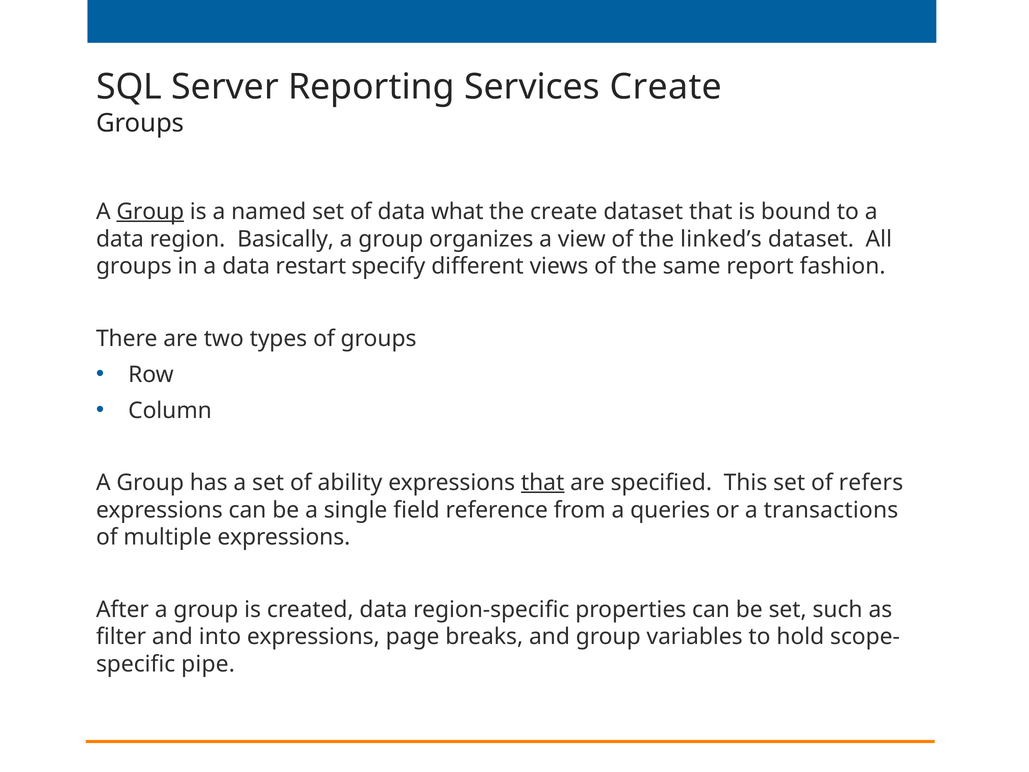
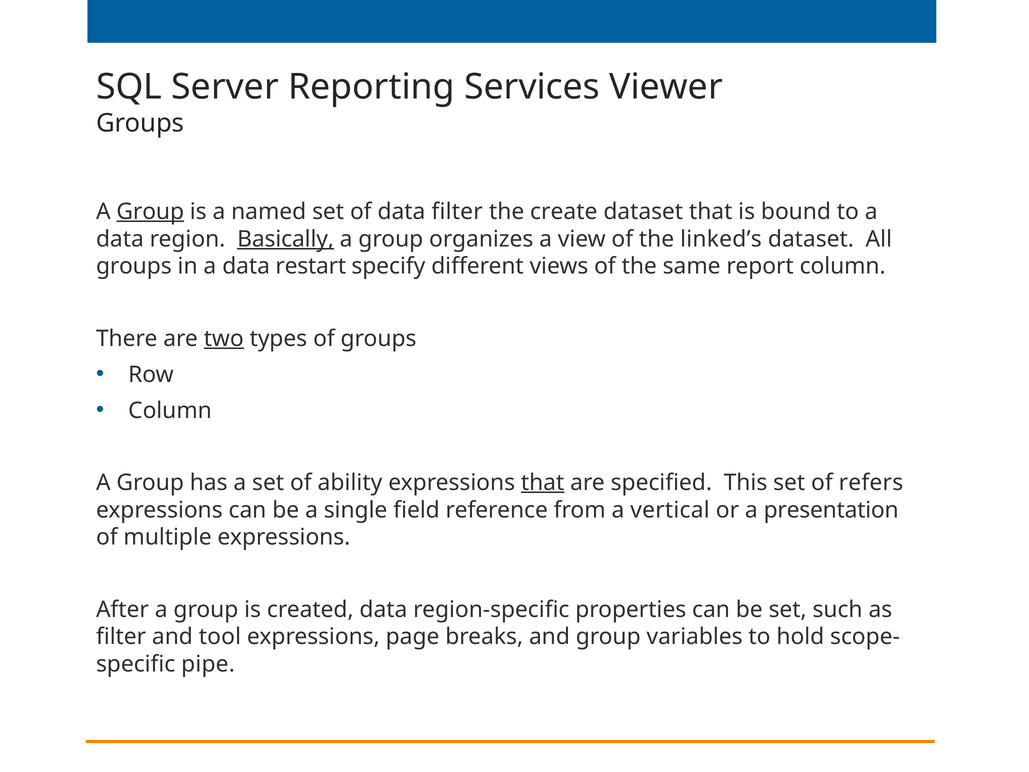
Services Create: Create -> Viewer (666, 87)
data what: what -> filter (457, 211)
Basically underline: none -> present (286, 239)
report fashion: fashion -> column (843, 266)
two underline: none -> present (224, 338)
queries: queries -> vertical (670, 510)
transactions: transactions -> presentation (831, 510)
into: into -> tool (220, 637)
